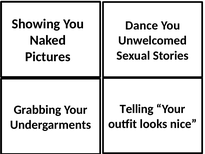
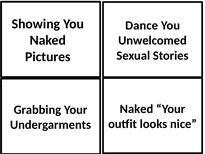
Telling: Telling -> Naked (137, 109)
